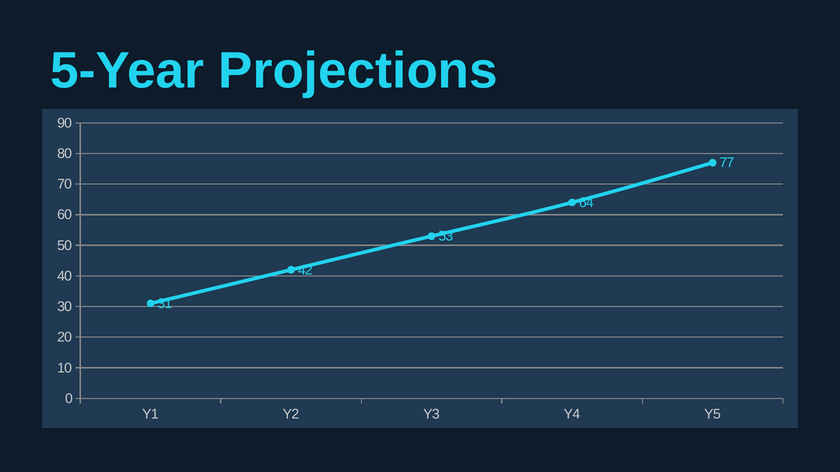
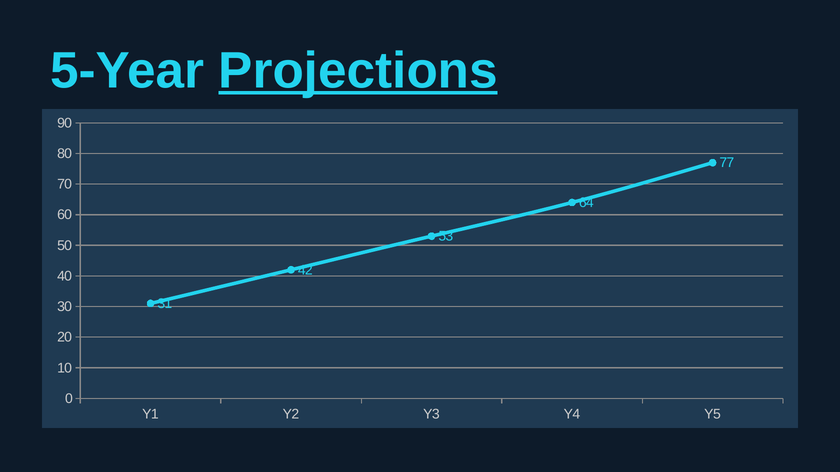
Projections underline: none -> present (358, 71)
